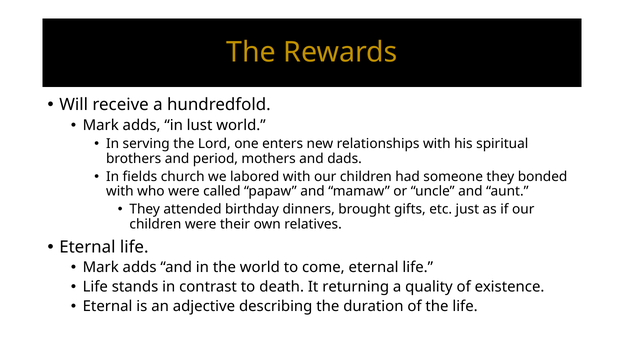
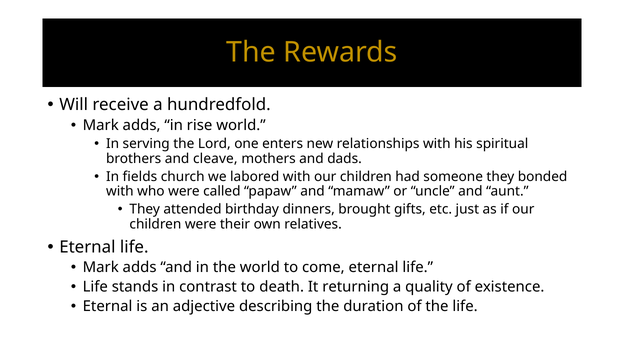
lust: lust -> rise (200, 125)
period: period -> cleave (215, 159)
